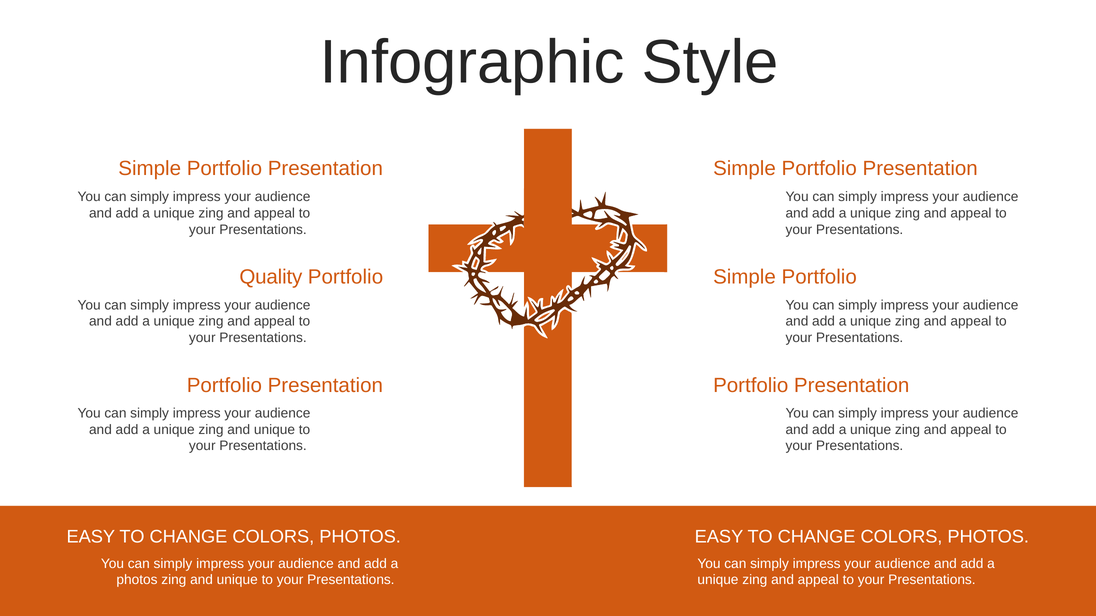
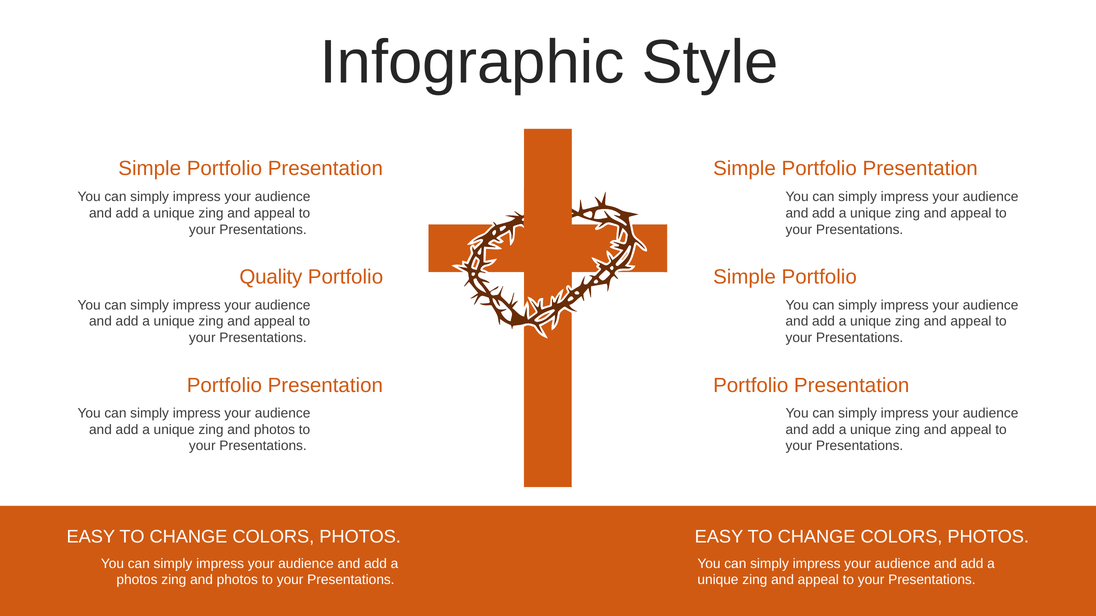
unique zing and unique: unique -> photos (274, 430)
unique: unique -> photos (237, 580)
